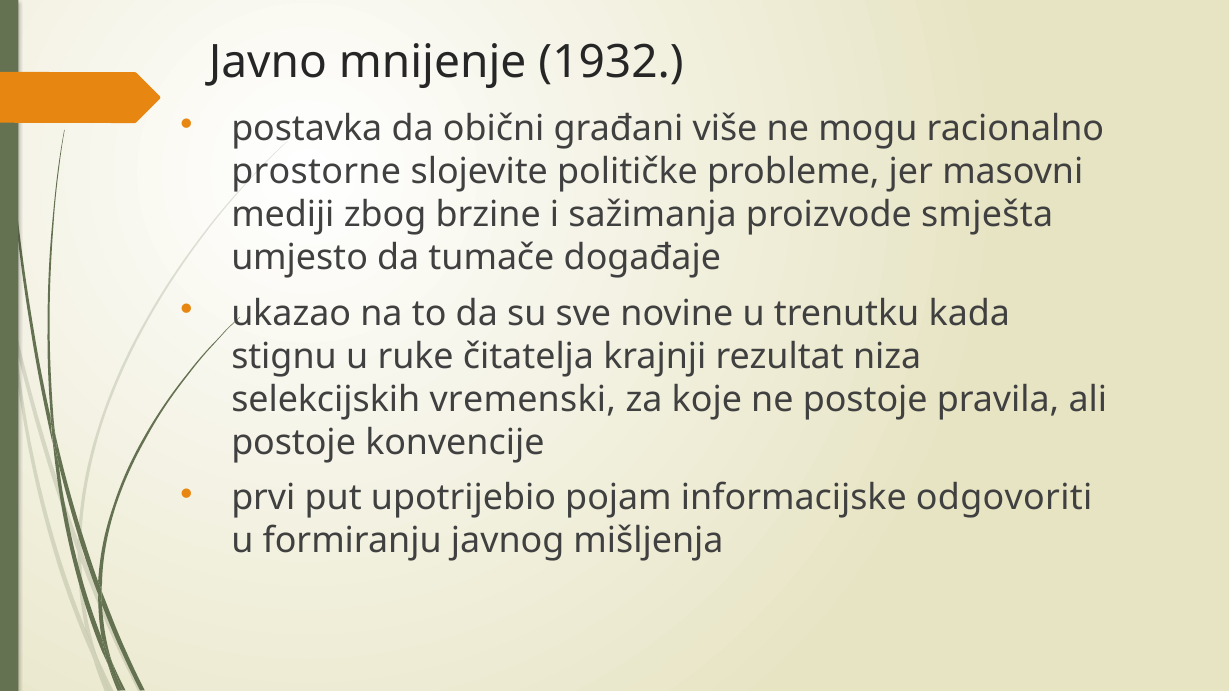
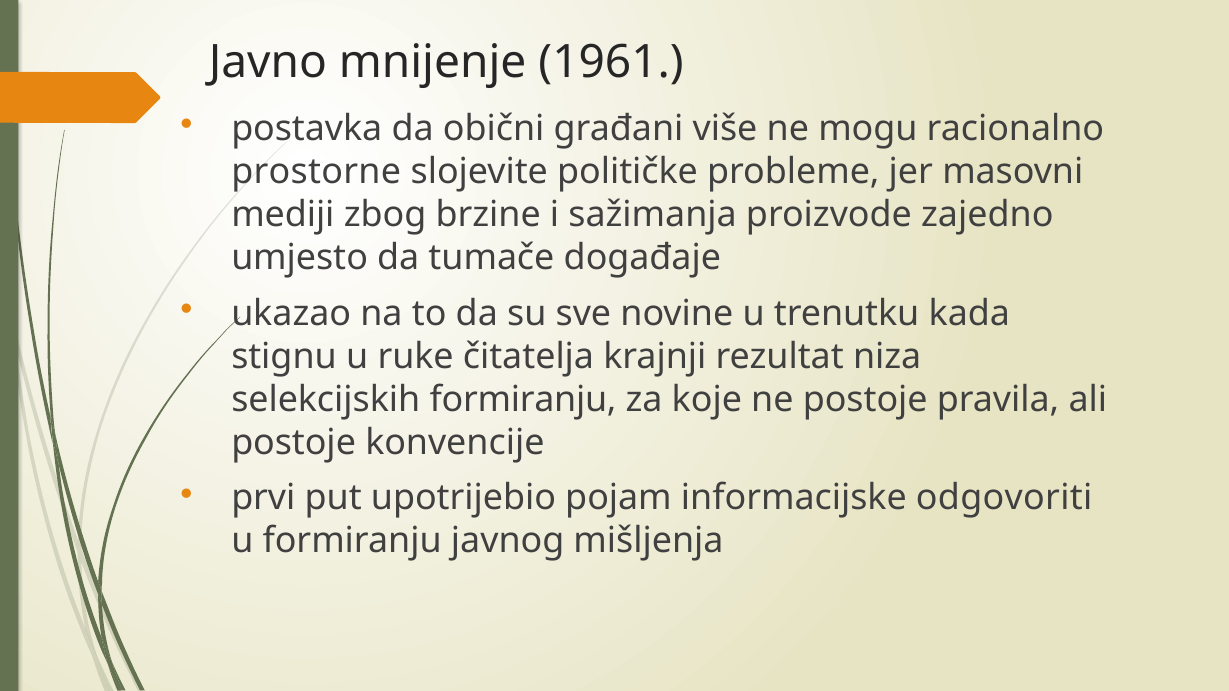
1932: 1932 -> 1961 (611, 62)
smješta: smješta -> zajedno (987, 214)
selekcijskih vremenski: vremenski -> formiranju (523, 399)
